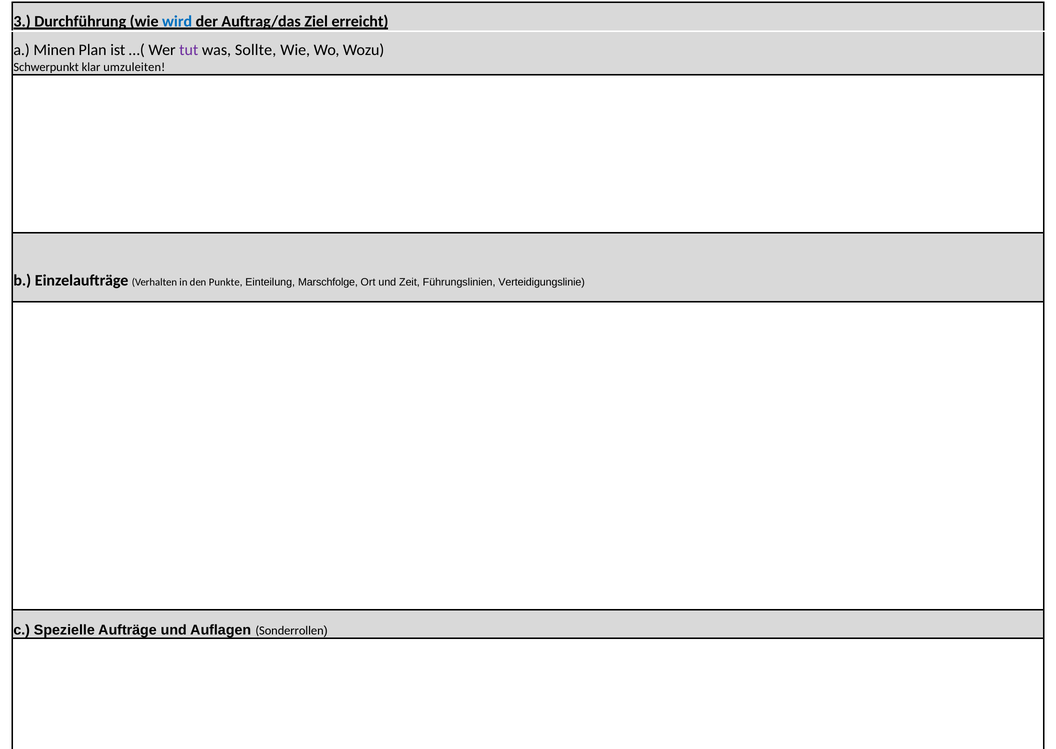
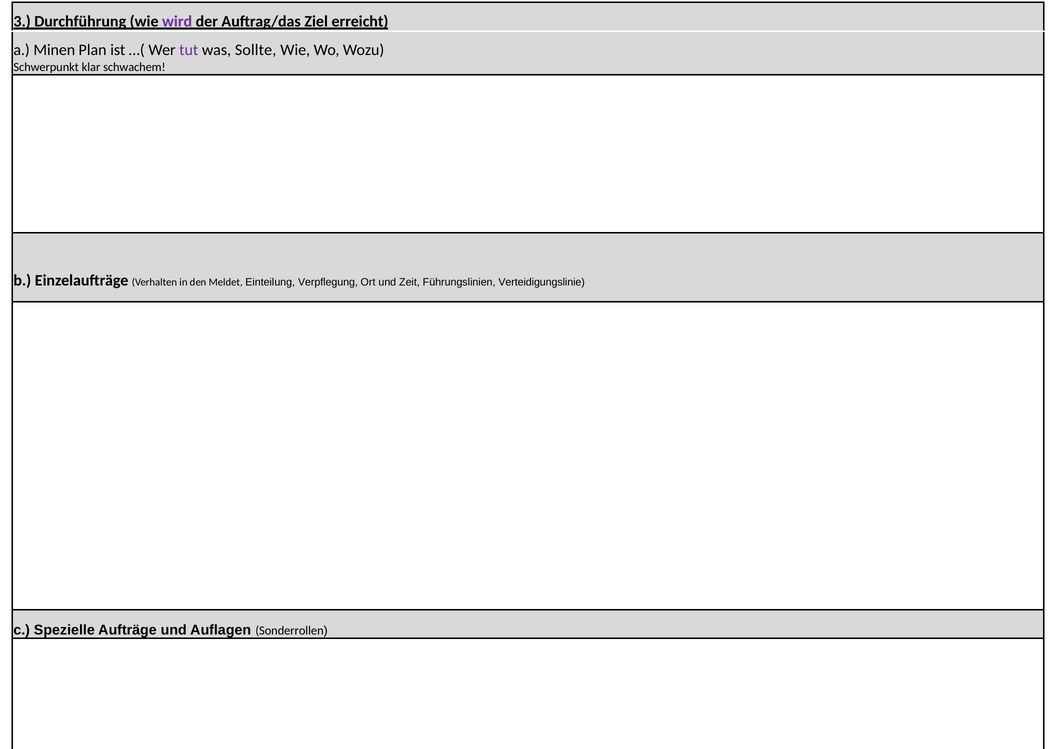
wird colour: blue -> purple (177, 22)
umzuleiten: umzuleiten -> schwachem (134, 67)
Punkte: Punkte -> Meldet (226, 282)
Marschfolge: Marschfolge -> Verpflegung (328, 282)
